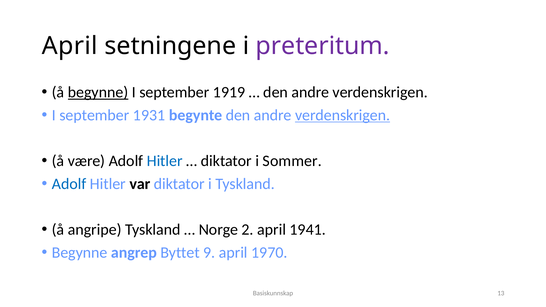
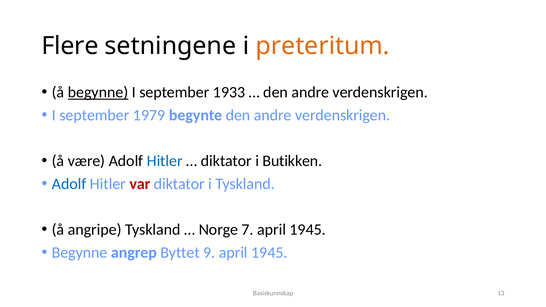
April: April -> Flere (70, 46)
preteritum colour: purple -> orange (323, 46)
1919: 1919 -> 1933 (229, 92)
1931: 1931 -> 1979 (149, 115)
verdenskrigen underline: present -> none (343, 115)
Sommer: Sommer -> Butikken (292, 161)
var colour: black -> red (140, 184)
2: 2 -> 7 (248, 230)
1941: 1941 -> 1945 (308, 230)
9 april 1970: 1970 -> 1945 (269, 253)
